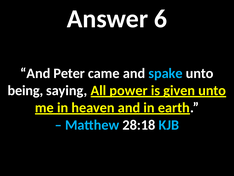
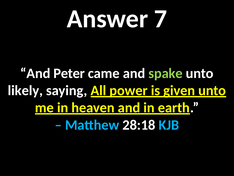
6: 6 -> 7 (161, 19)
spake colour: light blue -> light green (166, 73)
being: being -> likely (25, 90)
